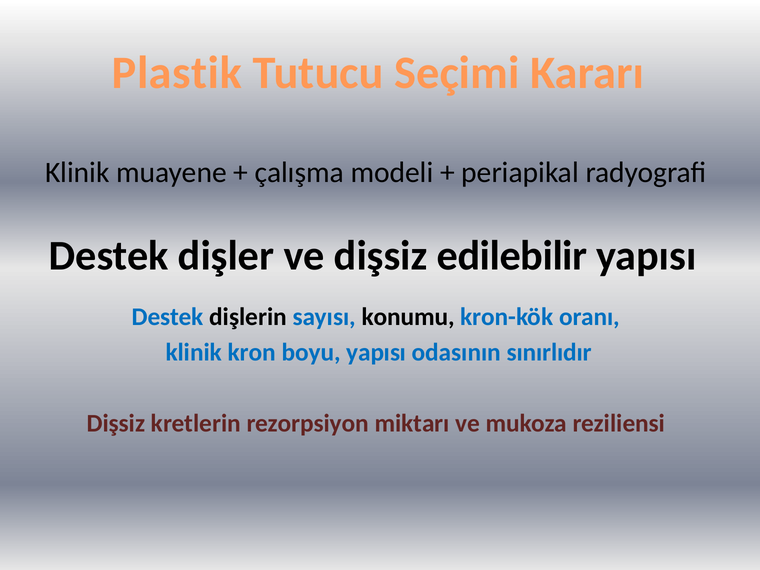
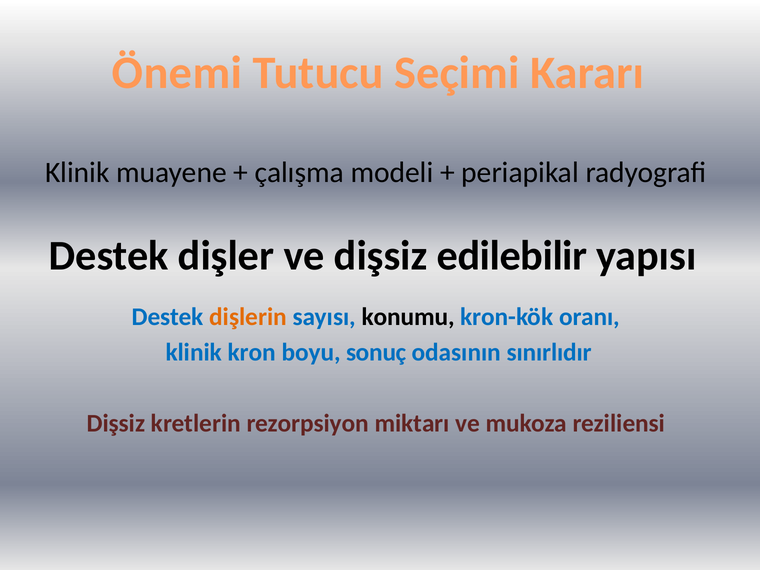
Plastik: Plastik -> Önemi (177, 73)
dişlerin colour: black -> orange (248, 317)
boyu yapısı: yapısı -> sonuç (376, 352)
